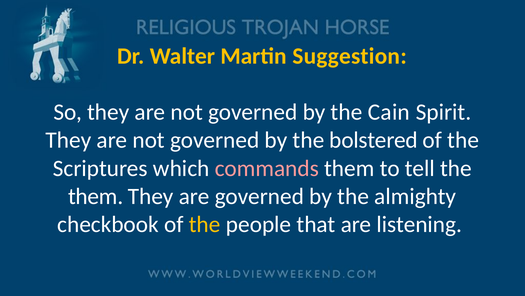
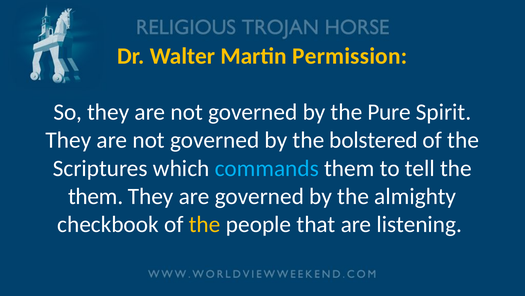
Suggestion: Suggestion -> Permission (350, 56)
Cain: Cain -> Pure (389, 112)
commands colour: pink -> light blue (267, 168)
